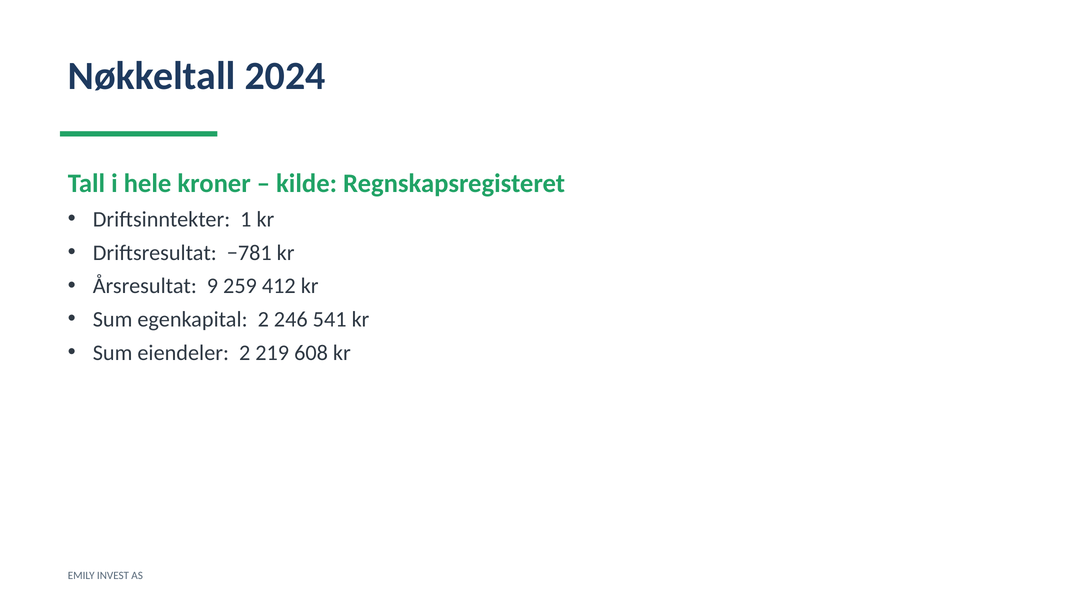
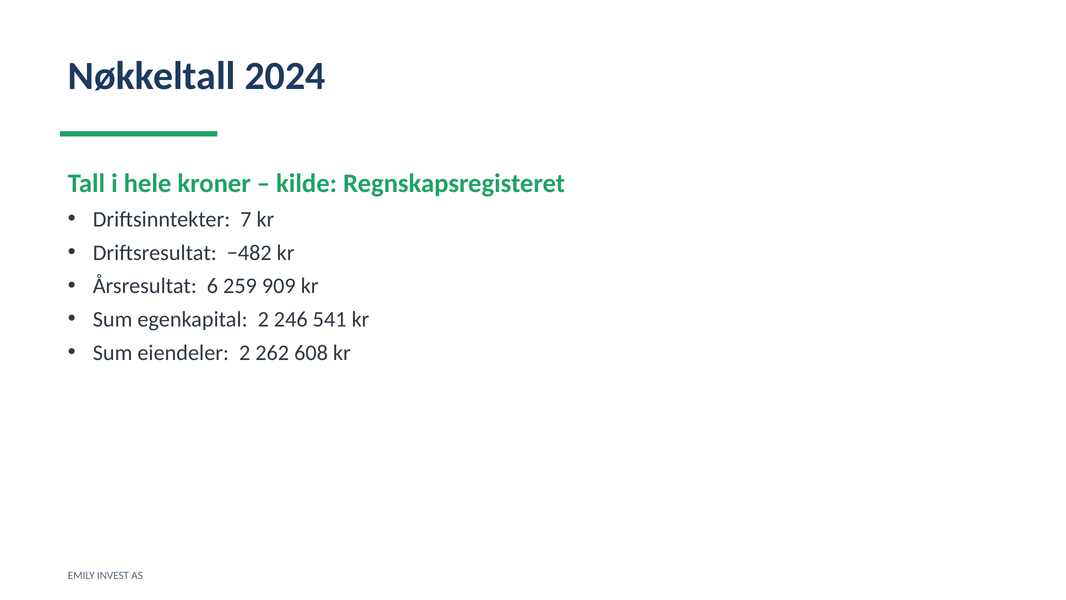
1: 1 -> 7 (246, 219)
−781: −781 -> −482 (249, 253)
9: 9 -> 6 (212, 286)
412: 412 -> 909 (279, 286)
219: 219 -> 262 (272, 353)
